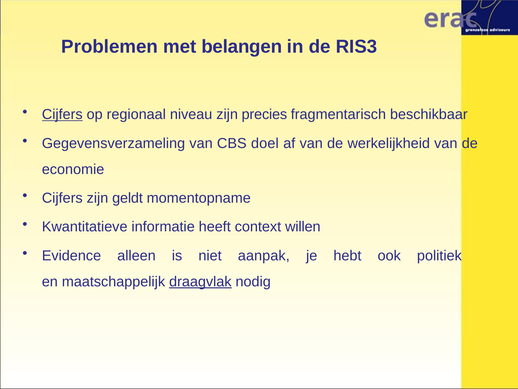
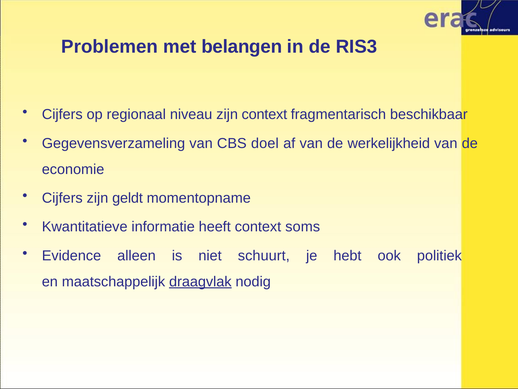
Cijfers underline: present -> none (62, 114)
zijn precies: precies -> context (264, 114)
willen: willen -> soms (303, 227)
aanpak: aanpak -> schuurt (264, 255)
